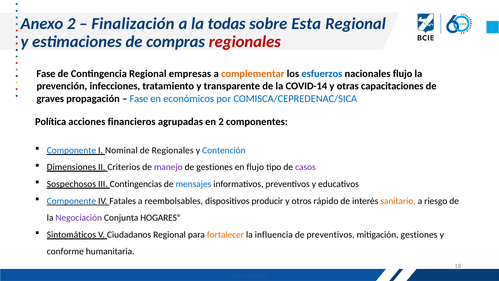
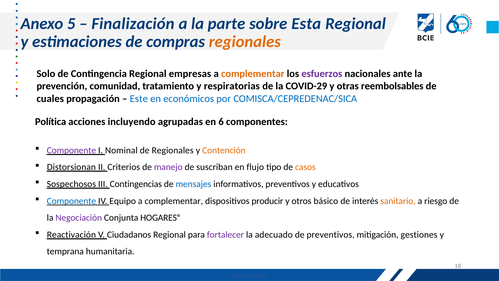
Anexo 2: 2 -> 5 (71, 24)
todas: todas -> parte (227, 24)
regionales colour: red -> orange (245, 42)
Fase: Fase -> Solo (46, 74)
esfuerzos colour: blue -> purple (322, 74)
nacionales flujo: flujo -> ante (403, 74)
infecciones: infecciones -> comunidad (115, 86)
transparente: transparente -> respiratorias (232, 86)
COVID-14: COVID-14 -> COVID-29 (306, 86)
capacitaciones: capacitaciones -> reembolsables (392, 86)
graves: graves -> cuales (50, 99)
Fase: Fase -> Este (139, 99)
financieros: financieros -> incluyendo (132, 122)
en 2: 2 -> 6 (221, 122)
Componente colour: blue -> purple (71, 150)
Contención colour: blue -> orange (224, 150)
Dimensiones: Dimensiones -> Distorsionan (71, 167)
de gestiones: gestiones -> suscriban (214, 167)
casos colour: purple -> orange (305, 167)
Fatales: Fatales -> Equipo (123, 201)
reembolsables: reembolsables -> complementar (174, 201)
rápido: rápido -> básico (326, 201)
Sintomáticos: Sintomáticos -> Reactivación (71, 234)
fortalecer colour: orange -> purple (225, 234)
influencia: influencia -> adecuado (274, 234)
conforme: conforme -> temprana (65, 251)
